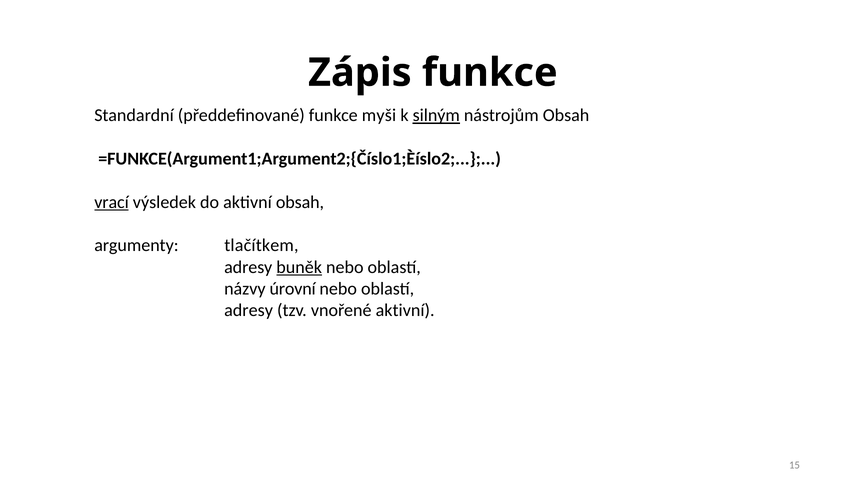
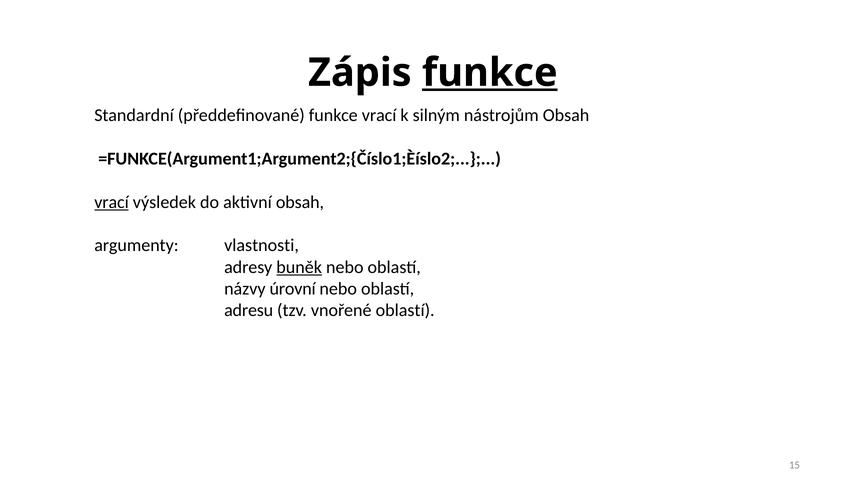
funkce underline: none -> present (490, 73)
funkce myši: myši -> vrací (379, 116)
silným underline: present -> none (436, 116)
tlačítkem: tlačítkem -> vlastnosti (262, 246)
adresy: adresy -> adresu (249, 310)
vnořené aktivní: aktivní -> oblastí (405, 310)
